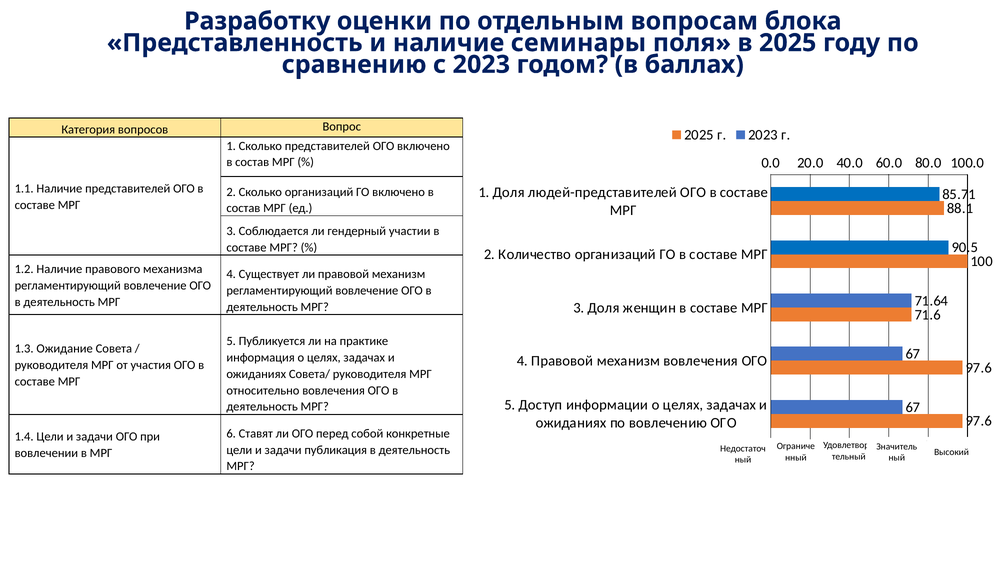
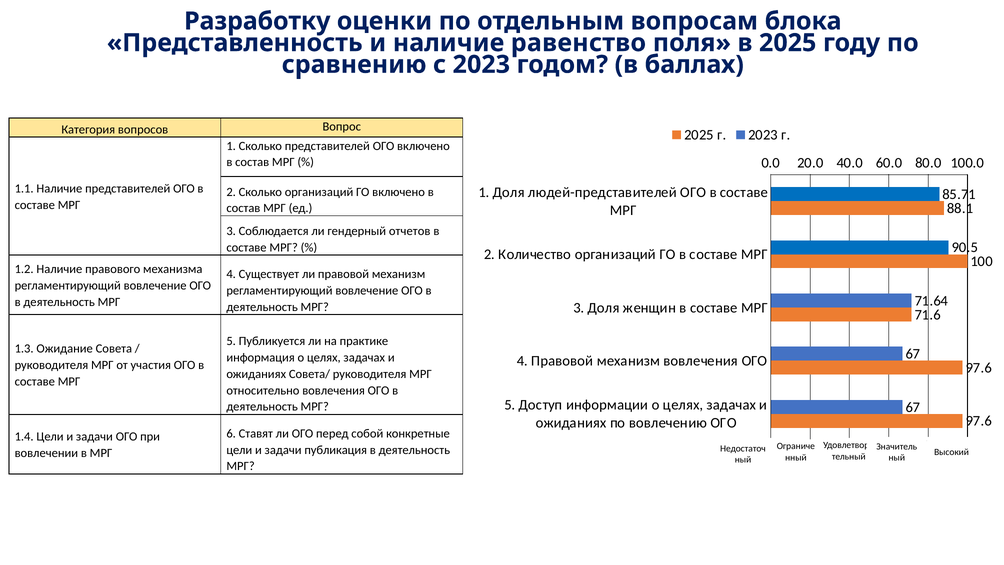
семинары: семинары -> равенство (578, 43)
участии: участии -> отчетов (410, 231)
